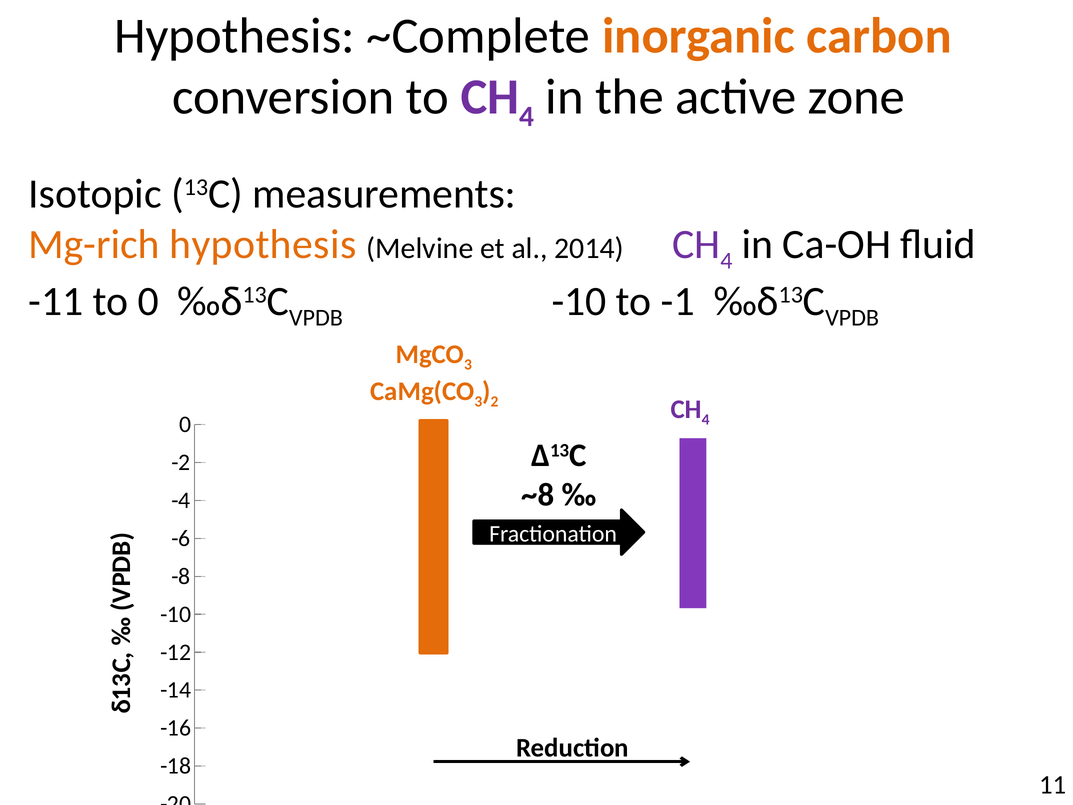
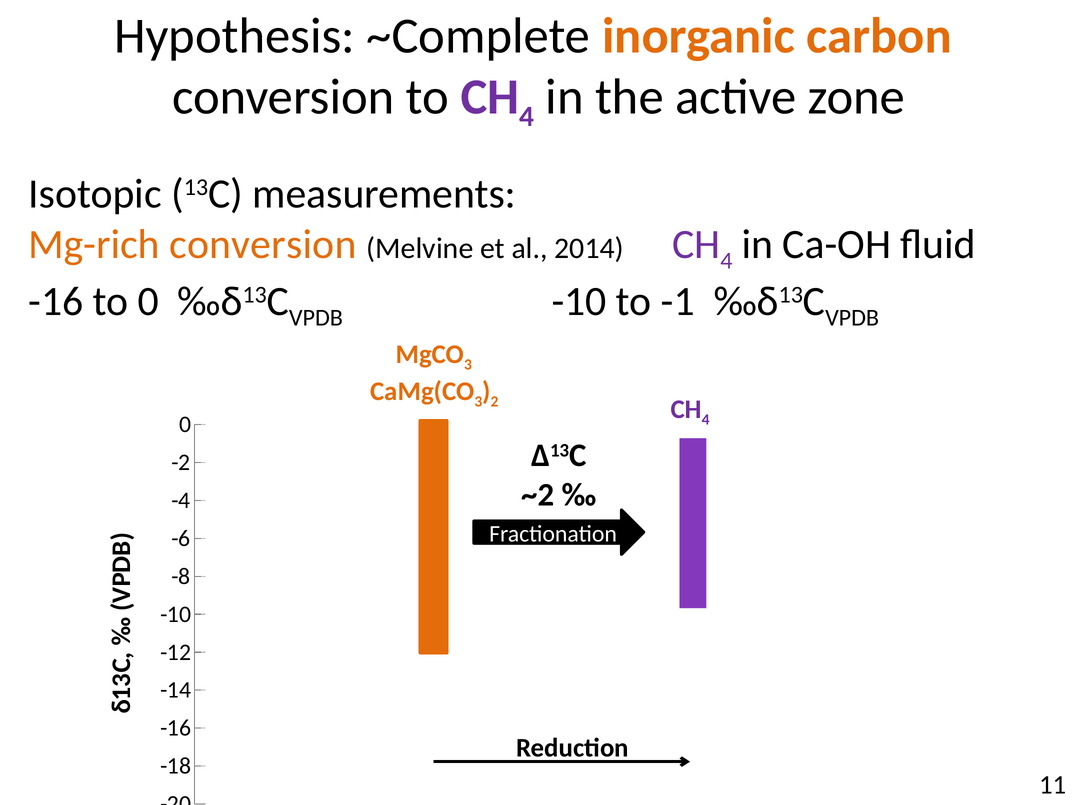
Mg-rich hypothesis: hypothesis -> conversion (263, 244)
-11: -11 -> -16 (56, 301)
~8: ~8 -> ~2 (538, 495)
